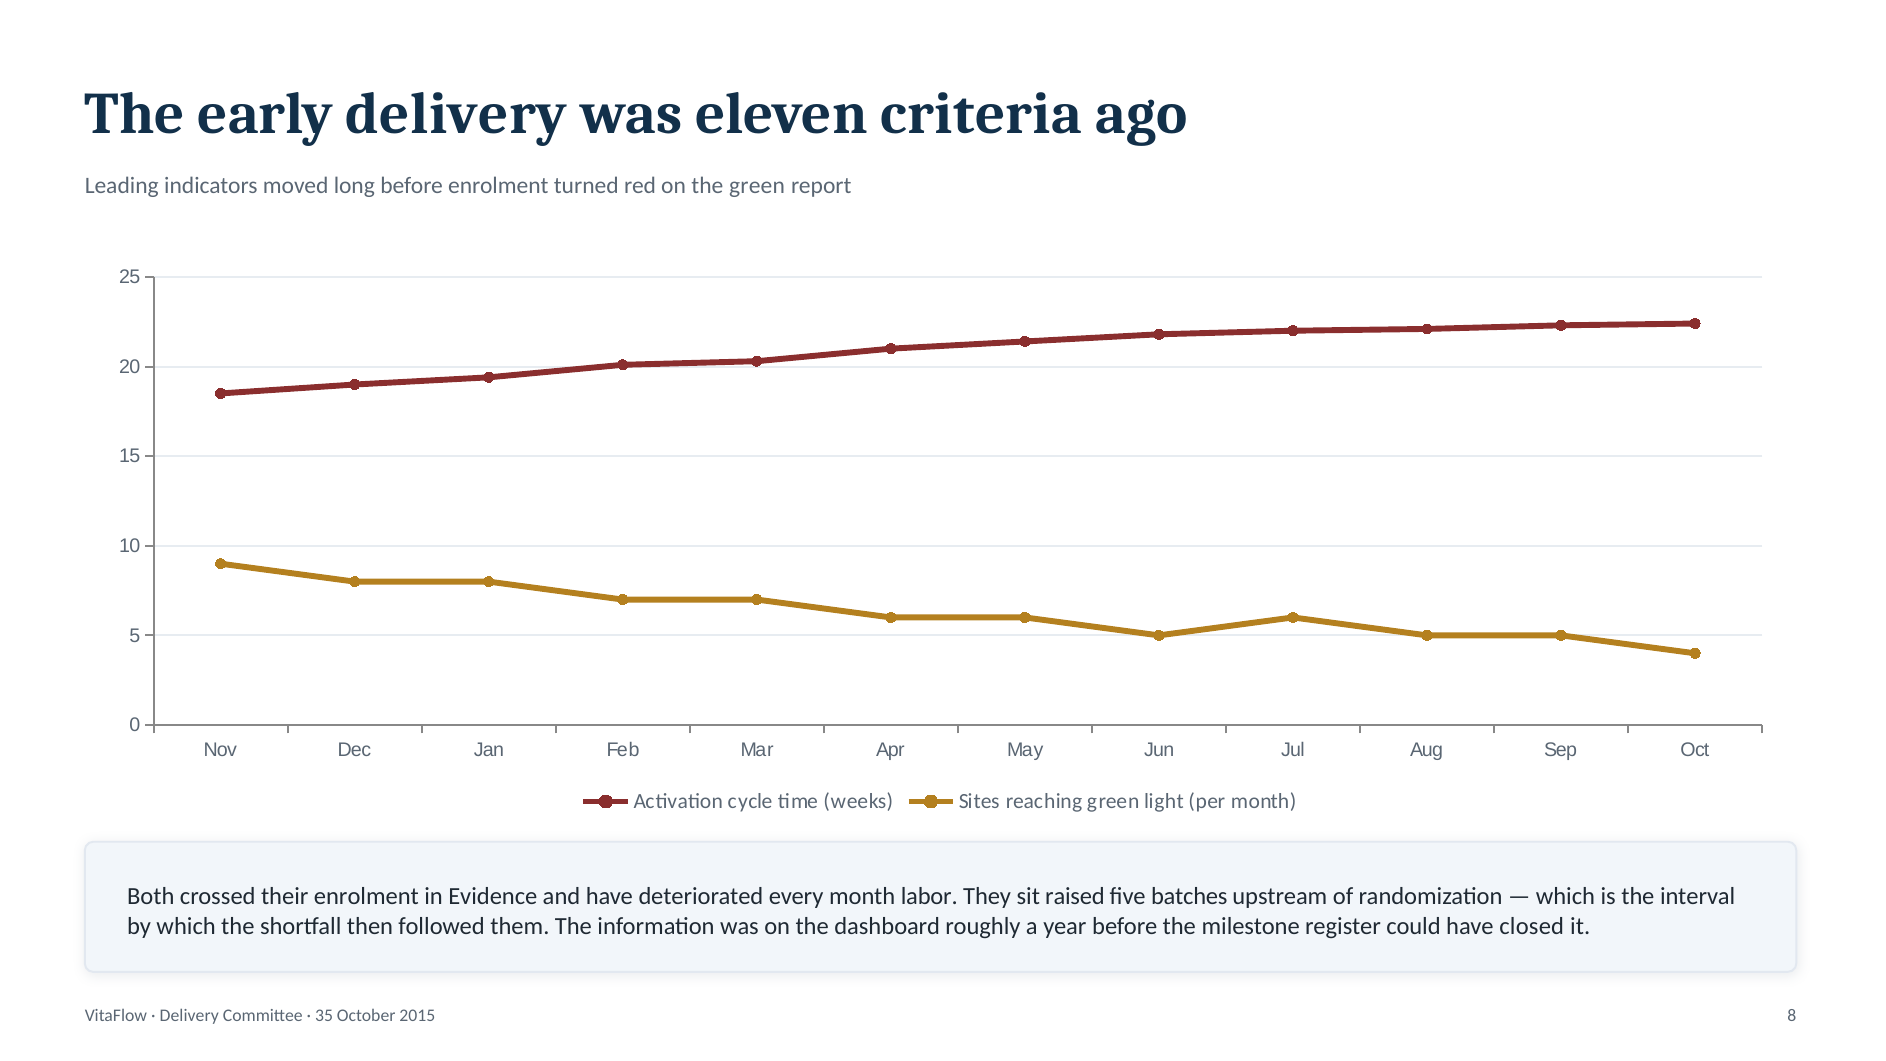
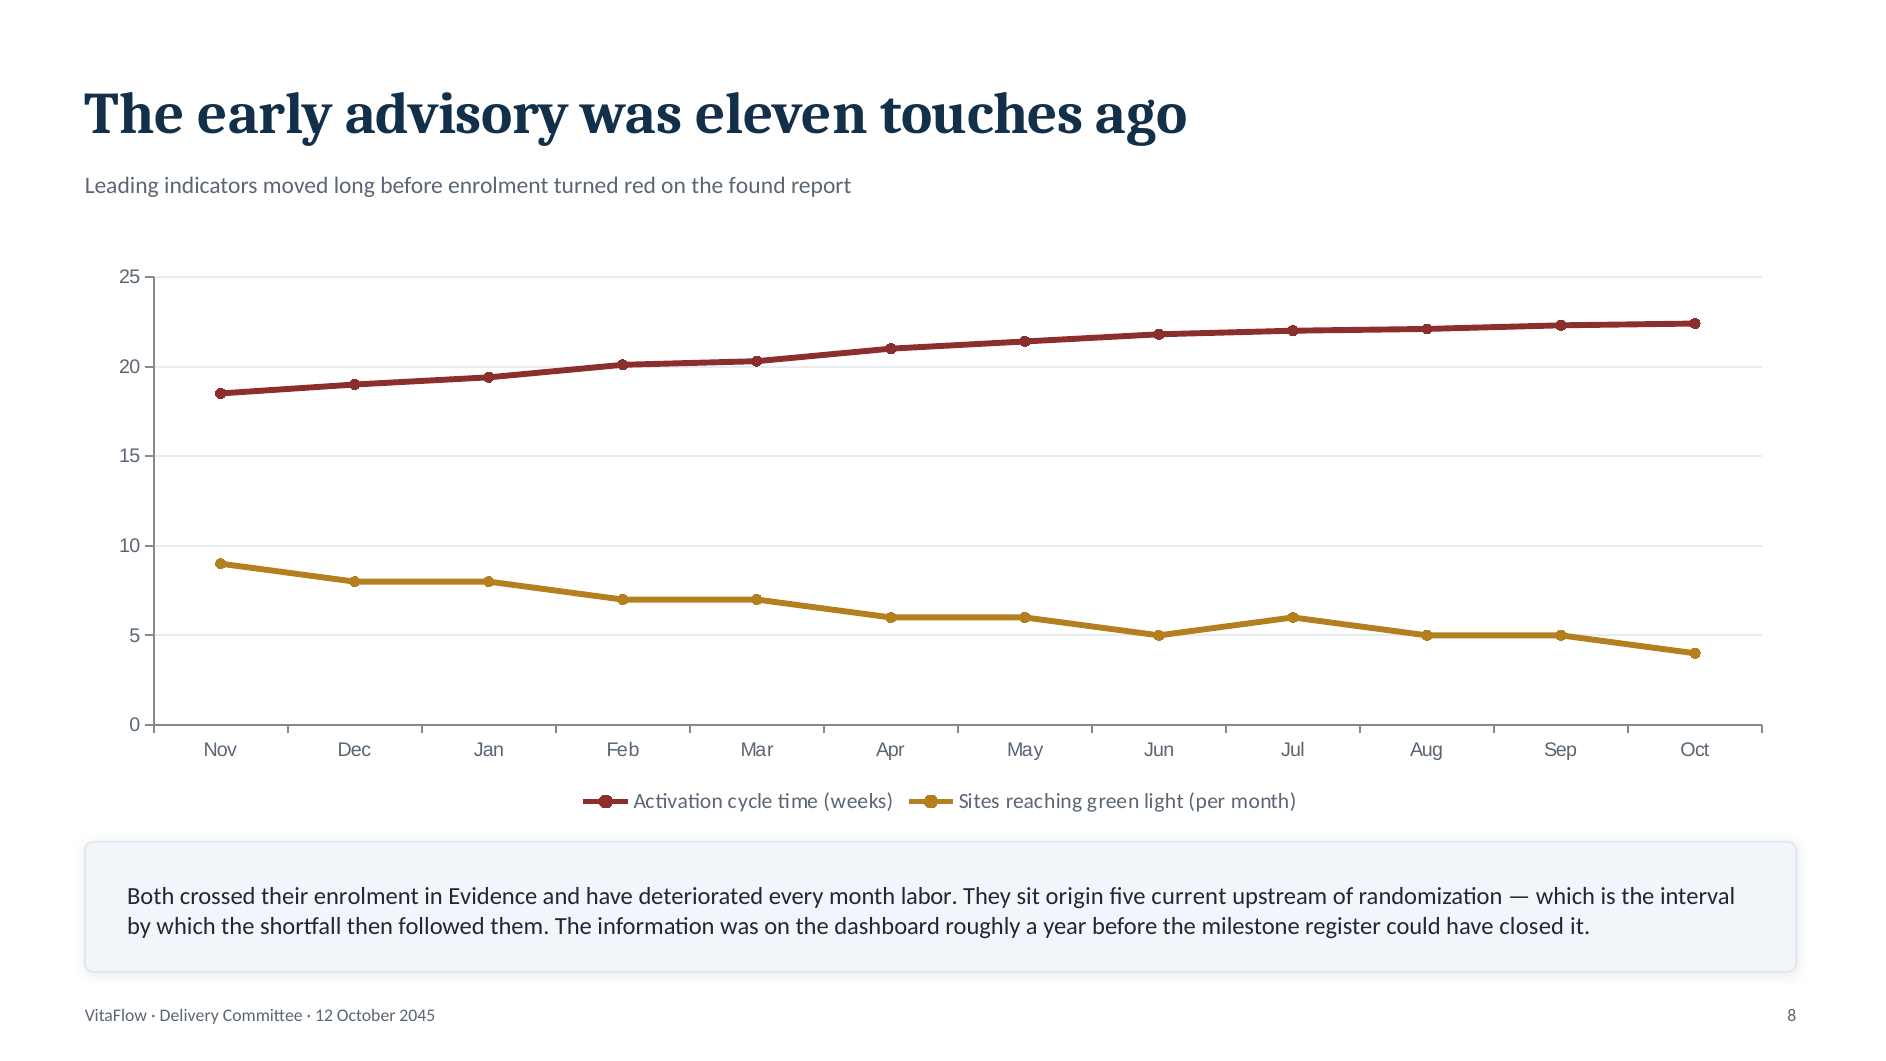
early delivery: delivery -> advisory (457, 114)
criteria: criteria -> touches (982, 114)
the green: green -> found (757, 186)
raised: raised -> origin (1075, 896)
batches: batches -> current (1189, 896)
35: 35 -> 12 (324, 1015)
2015: 2015 -> 2045 (417, 1015)
